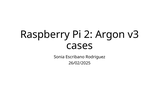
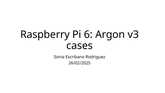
2: 2 -> 6 (88, 34)
